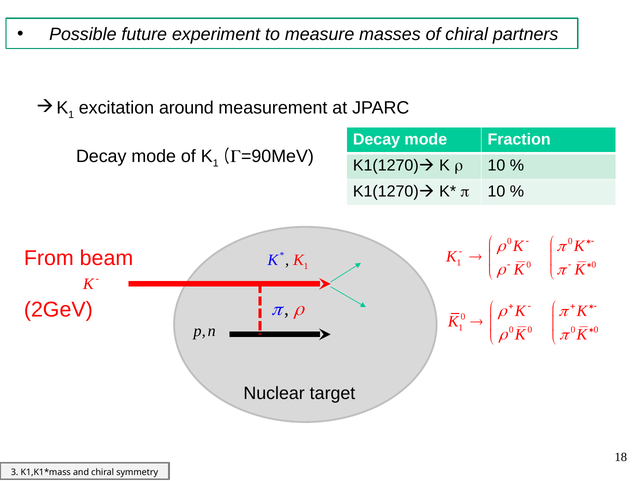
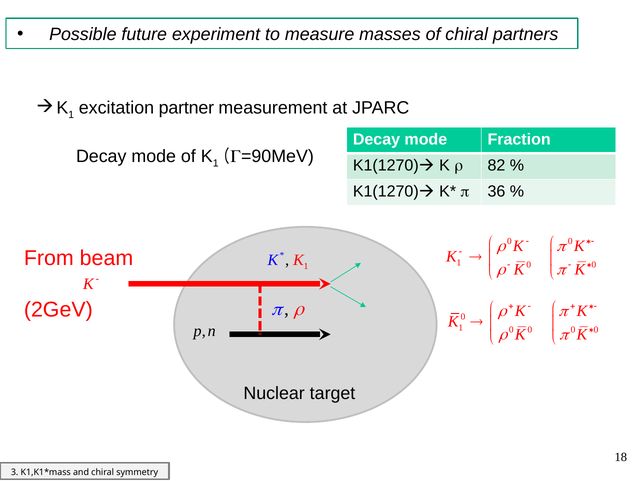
around: around -> partner (186, 108)
10: 10 -> 82 (497, 166)
p 10: 10 -> 36 (497, 192)
